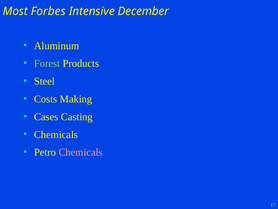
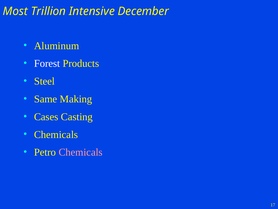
Forbes: Forbes -> Trillion (48, 11)
Forest colour: light green -> white (47, 63)
Costs: Costs -> Same (46, 99)
